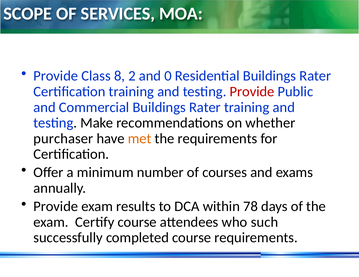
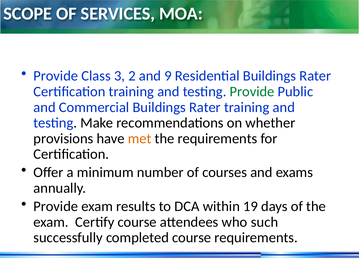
8: 8 -> 3 (120, 76)
0: 0 -> 9 (168, 76)
Provide colour: red -> green (252, 92)
purchaser: purchaser -> provisions (63, 139)
78: 78 -> 19 (251, 207)
